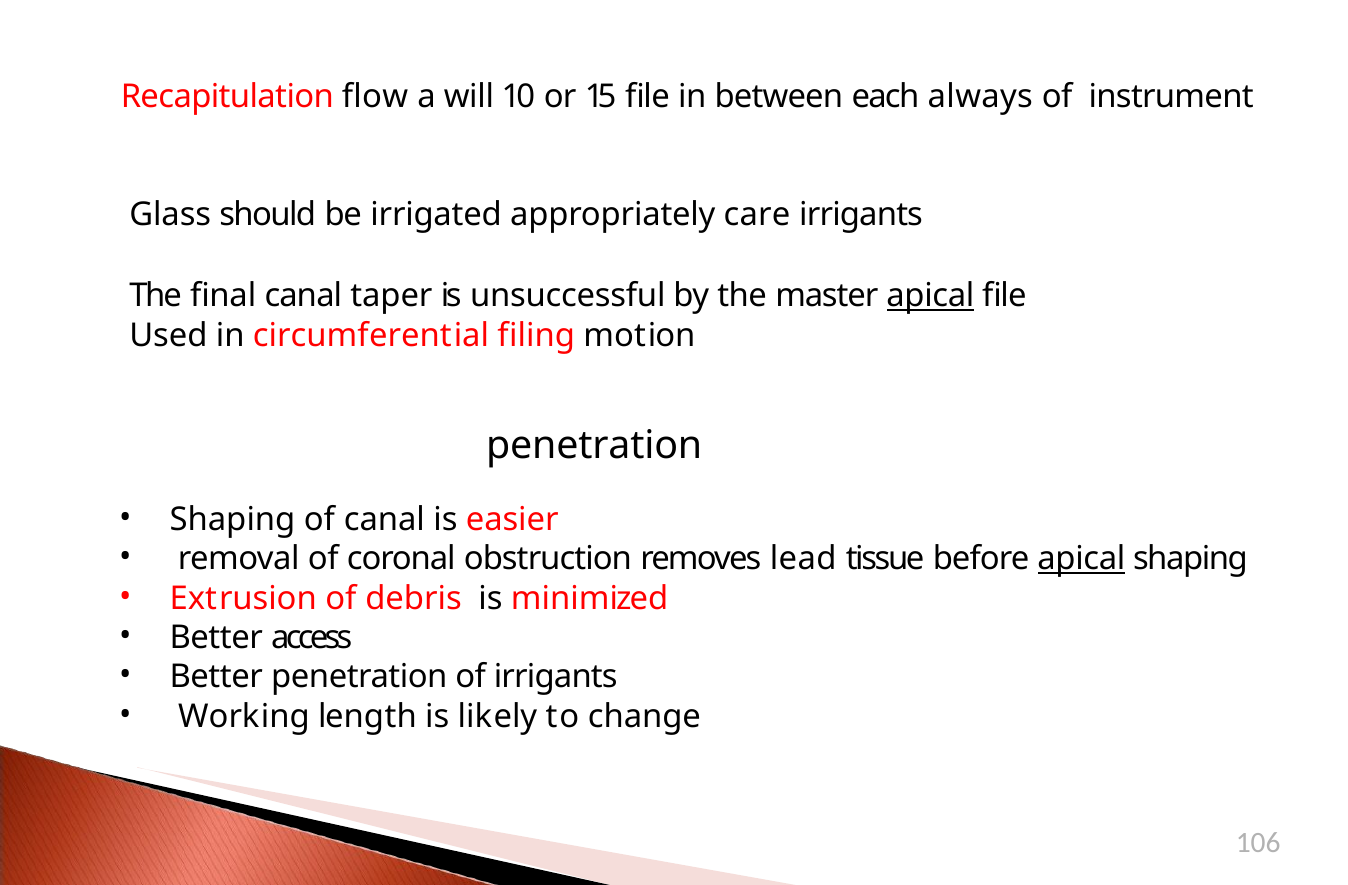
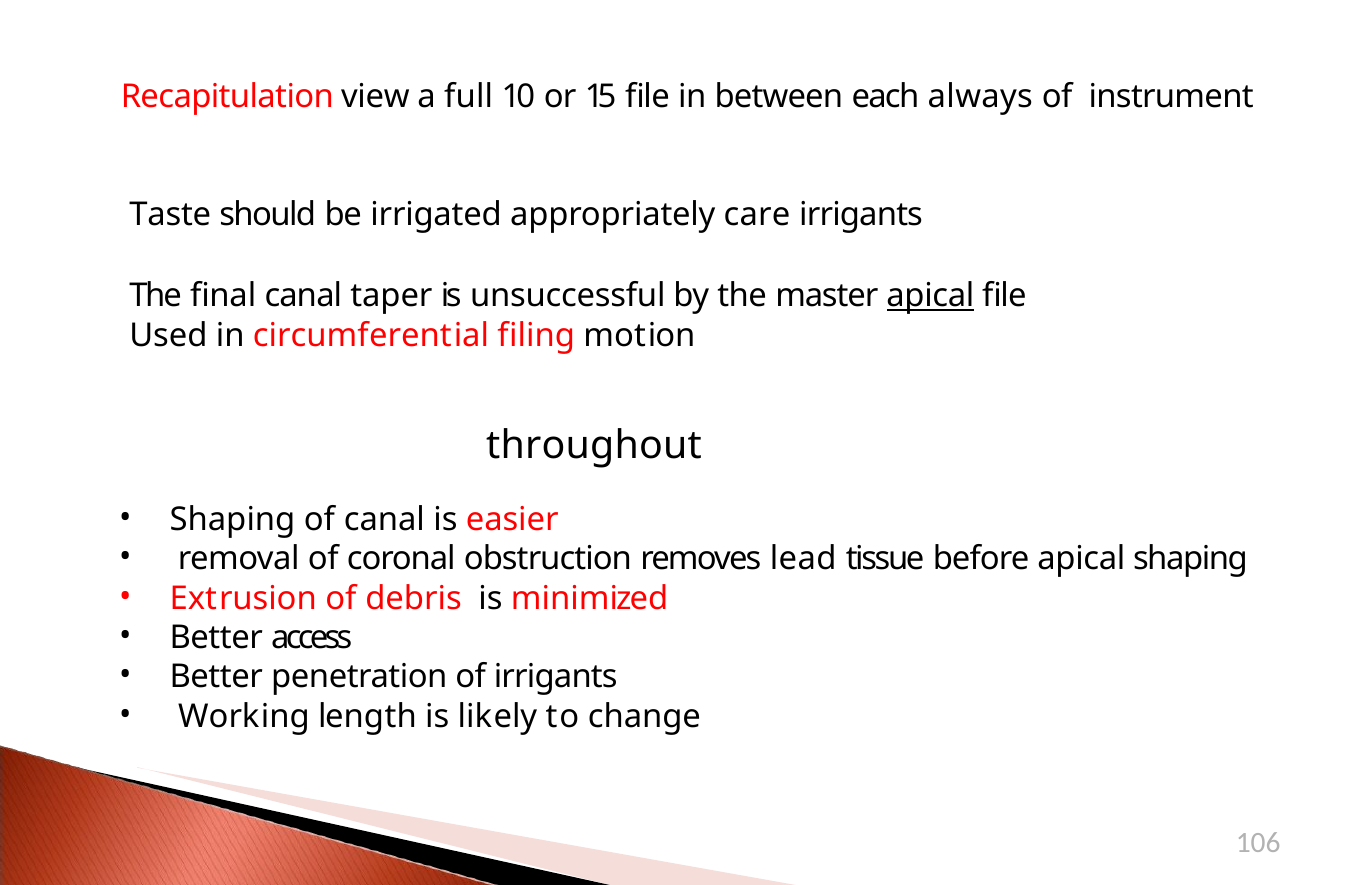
flow: flow -> view (375, 97)
will: will -> full (469, 97)
Glass: Glass -> Taste (170, 215)
penetration: penetration -> throughout (594, 446)
apical underline: present -> none (1081, 559)
